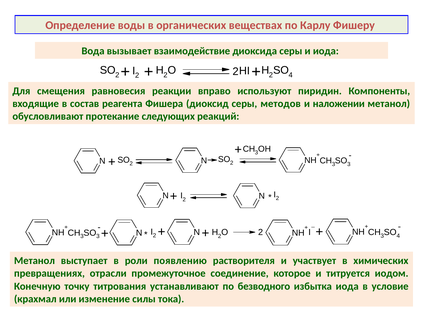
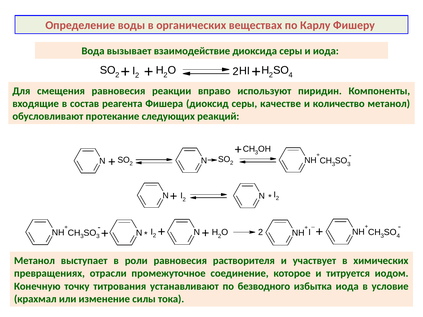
методов: методов -> качестве (281, 104)
наложении: наложении -> количество (339, 104)
роли появлению: появлению -> равновесия (180, 261)
